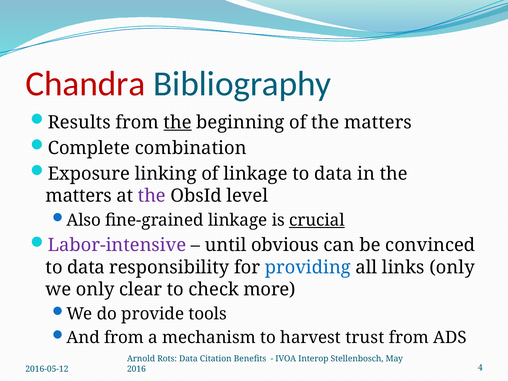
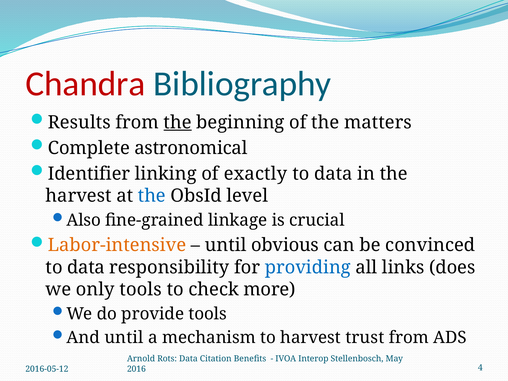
combination: combination -> astronomical (191, 148)
Exposure: Exposure -> Identifier (89, 174)
of linkage: linkage -> exactly (255, 174)
matters: matters -> harvest (79, 196)
the colour: purple -> blue (152, 196)
crucial underline: present -> none (317, 220)
Labor-intensive colour: purple -> orange (117, 245)
links only: only -> does (452, 267)
only clear: clear -> tools (141, 289)
And from: from -> until (124, 338)
